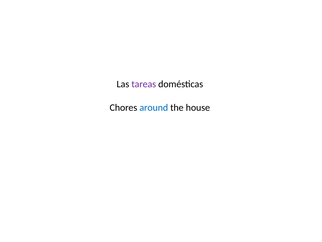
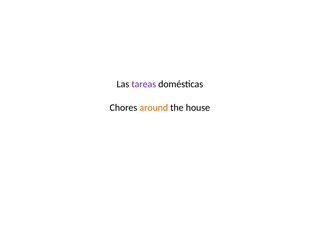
around colour: blue -> orange (154, 107)
